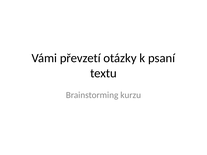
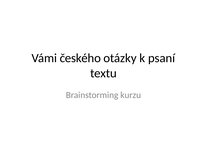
převzetí: převzetí -> českého (80, 58)
